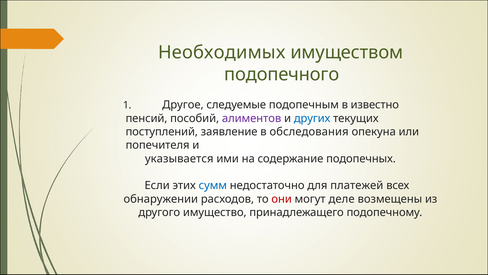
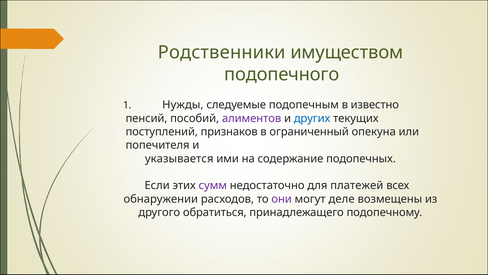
Необходимых: Необходимых -> Родственники (222, 52)
Другое: Другое -> Нужды (183, 105)
заявление: заявление -> признаков (229, 132)
обследования: обследования -> ограниченный (309, 132)
сумм colour: blue -> purple (213, 185)
они colour: red -> purple (282, 199)
имущество: имущество -> обратиться (215, 212)
